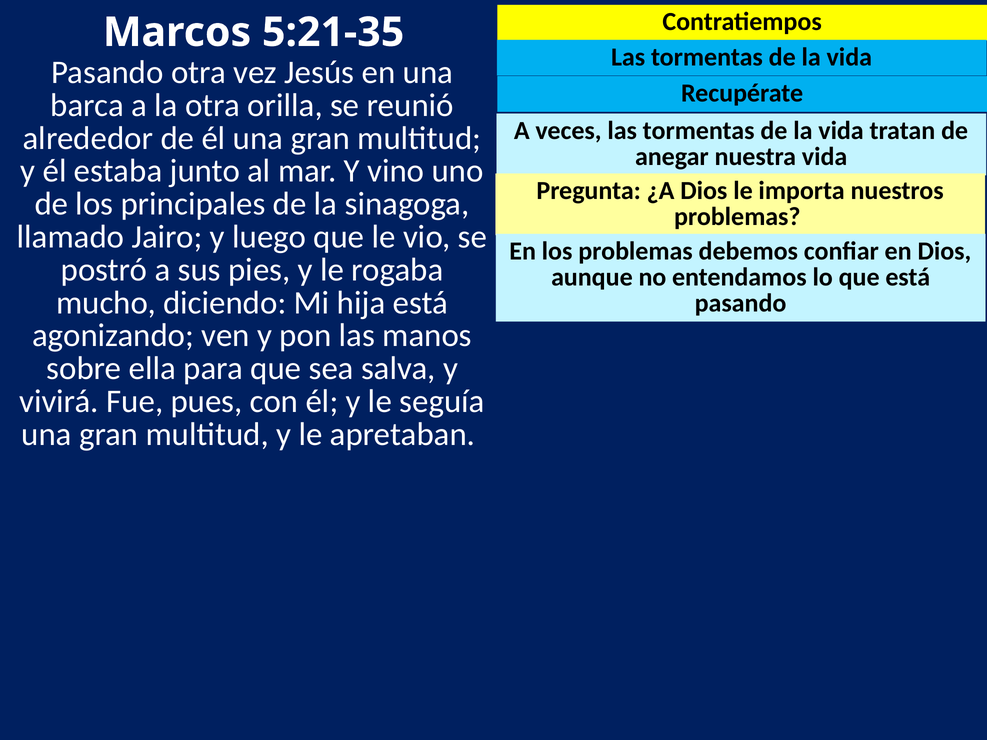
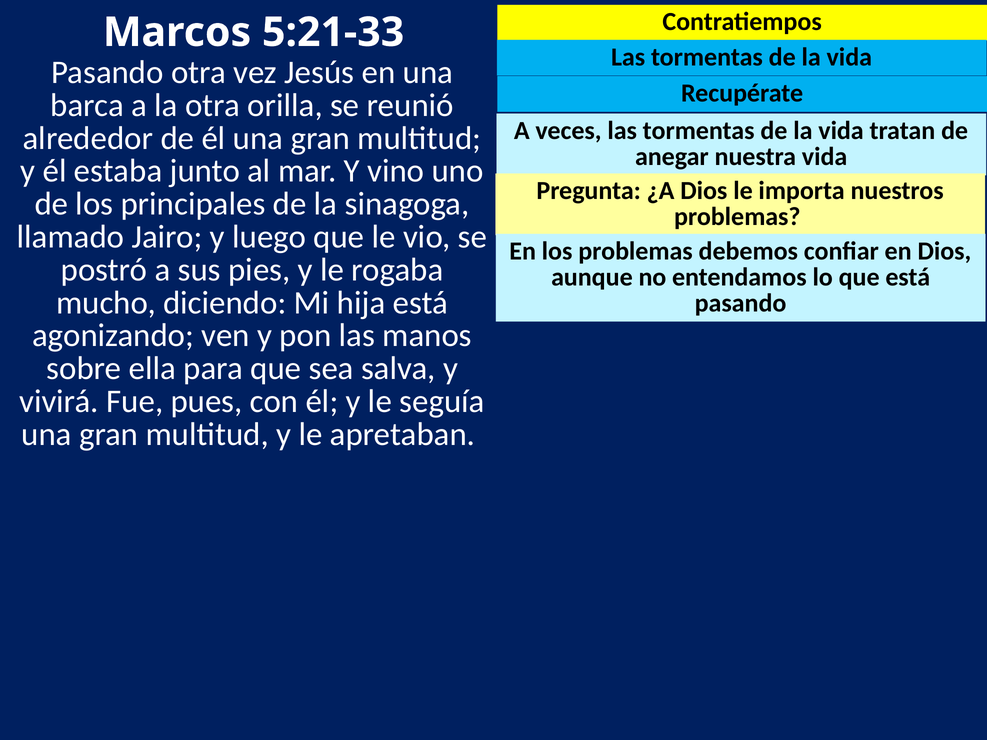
5:21-35: 5:21-35 -> 5:21-33 (333, 32)
